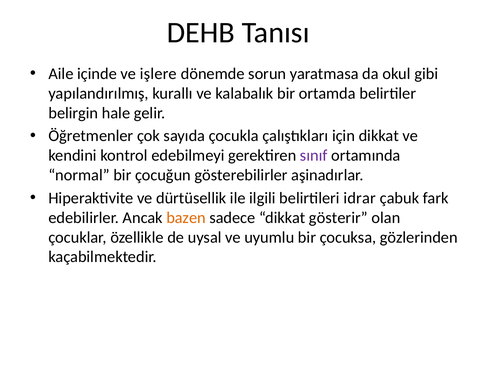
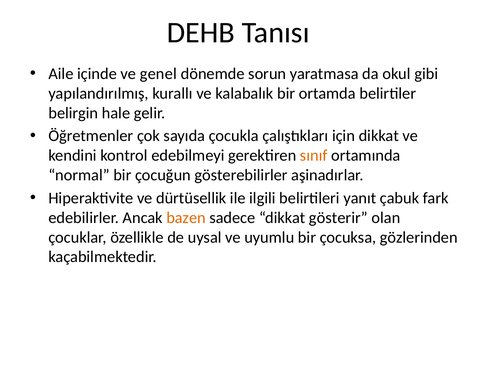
işlere: işlere -> genel (158, 74)
sınıf colour: purple -> orange (314, 156)
idrar: idrar -> yanıt (360, 198)
